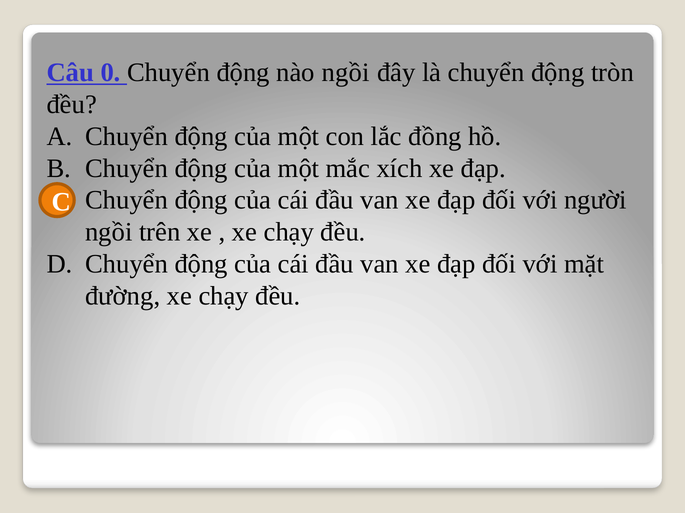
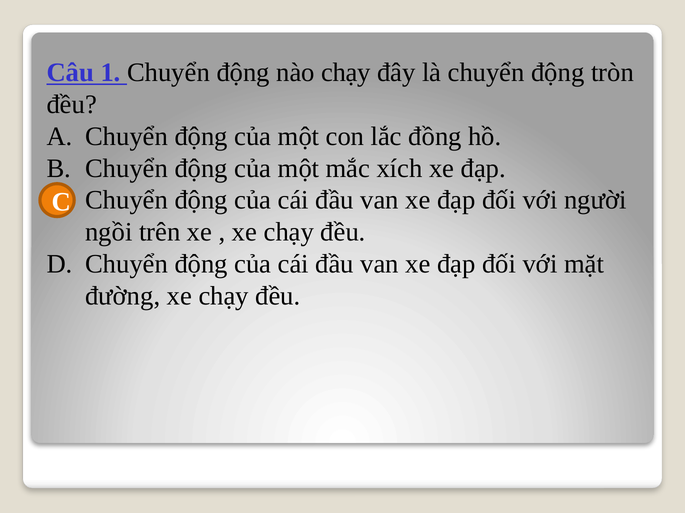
0: 0 -> 1 (111, 73)
nào ngồi: ngồi -> chạy (346, 73)
